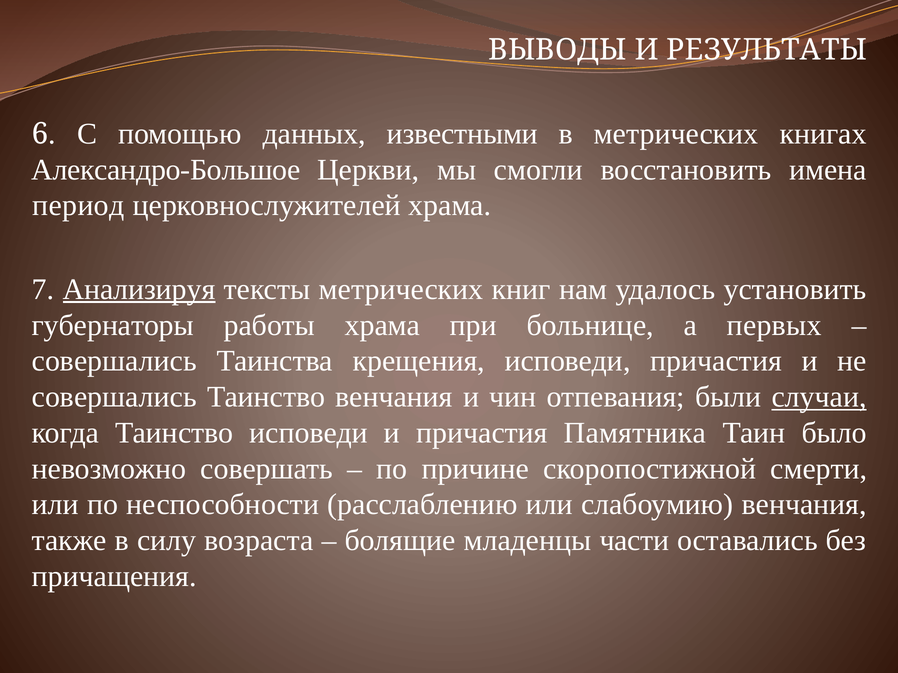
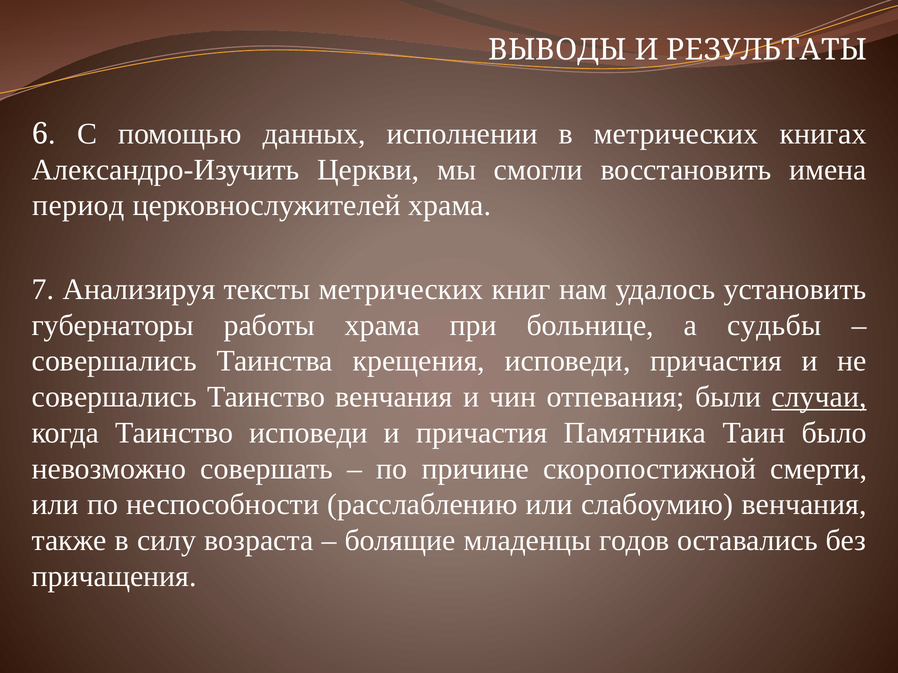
известными: известными -> исполнении (462, 134)
Александро-Большое: Александро-Большое -> Александро-Изучить (166, 170)
Анализируя underline: present -> none (139, 289)
первых: первых -> судьбы (774, 325)
части: части -> годов (634, 541)
